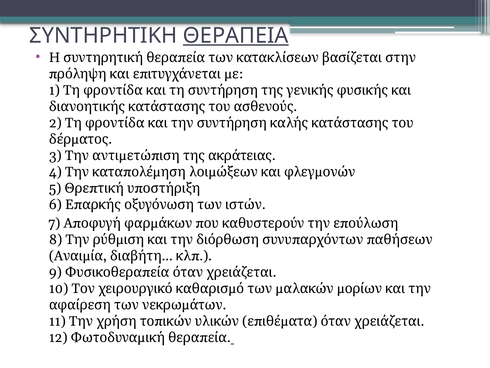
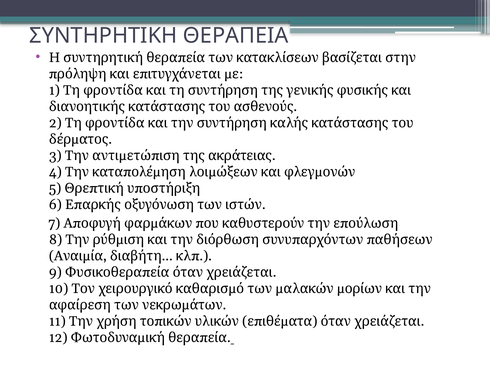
ΘΕΡΑΠΕΙΑ underline: present -> none (236, 36)
